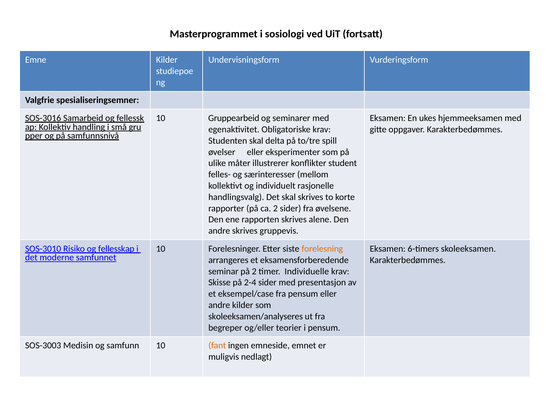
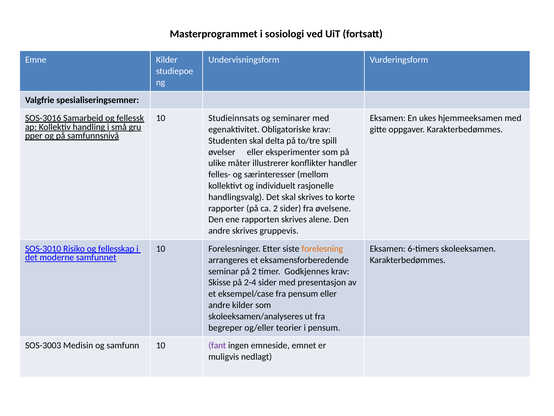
Gruppearbeid: Gruppearbeid -> Studieinnsats (234, 118)
student: student -> handler (343, 163)
Individuelle: Individuelle -> Godkjennes (307, 271)
fant colour: orange -> purple (217, 345)
